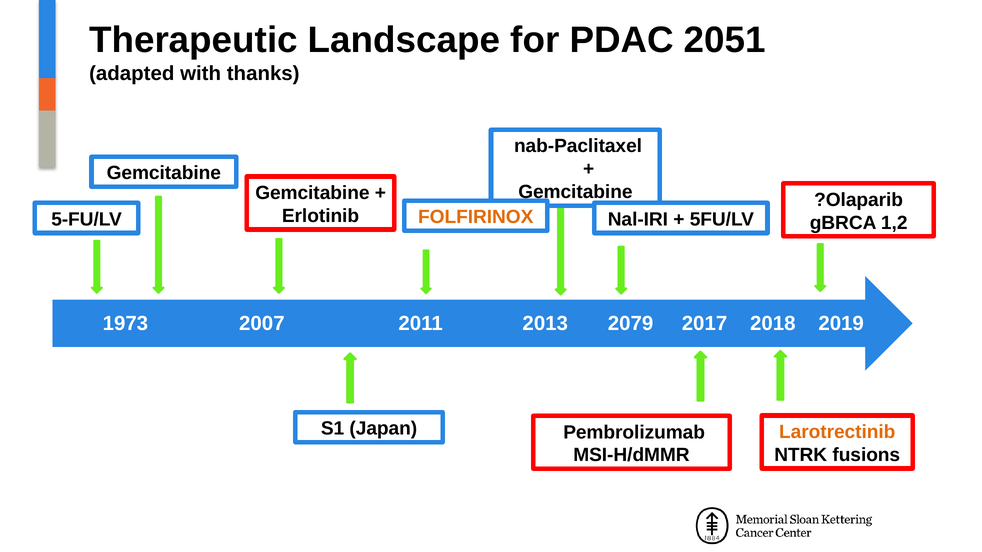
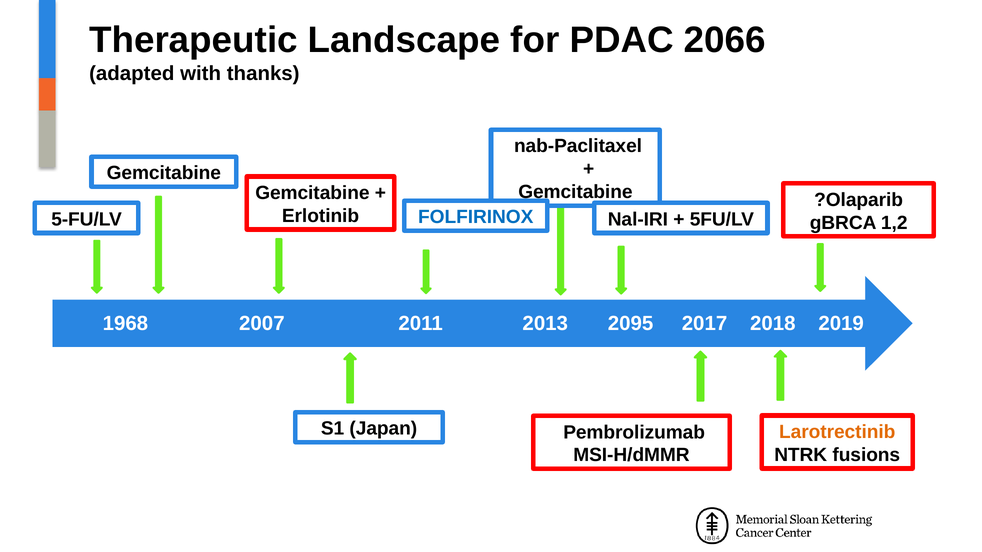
2051: 2051 -> 2066 (725, 40)
FOLFIRINOX colour: orange -> blue (476, 217)
1973: 1973 -> 1968 (125, 324)
2079: 2079 -> 2095 (631, 324)
